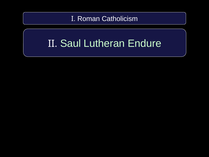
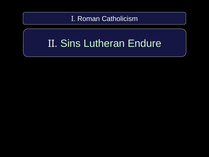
Saul: Saul -> Sins (71, 43)
